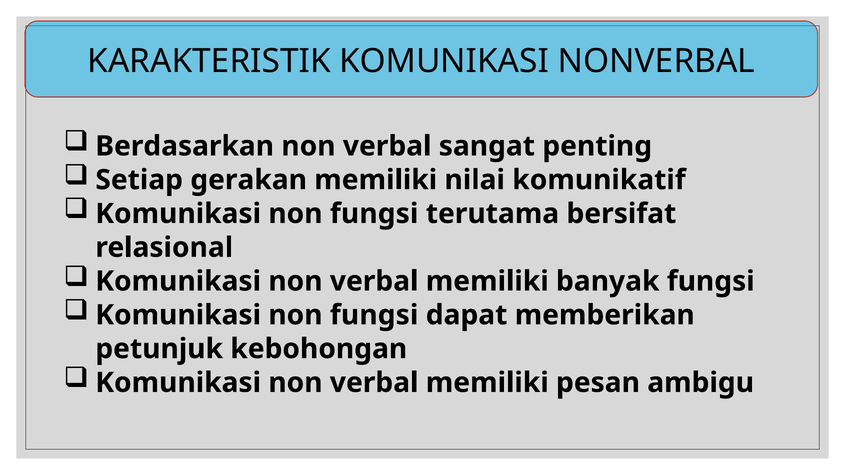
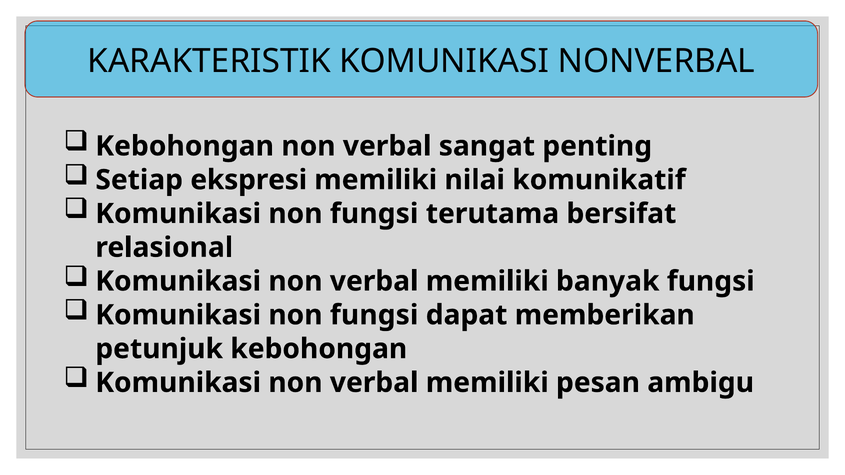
Berdasarkan: Berdasarkan -> Kebohongan (185, 146)
gerakan: gerakan -> ekspresi (249, 180)
